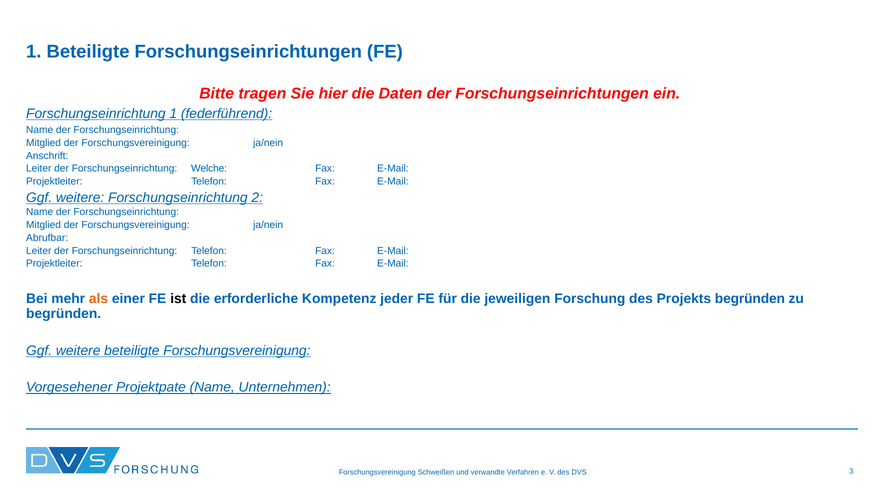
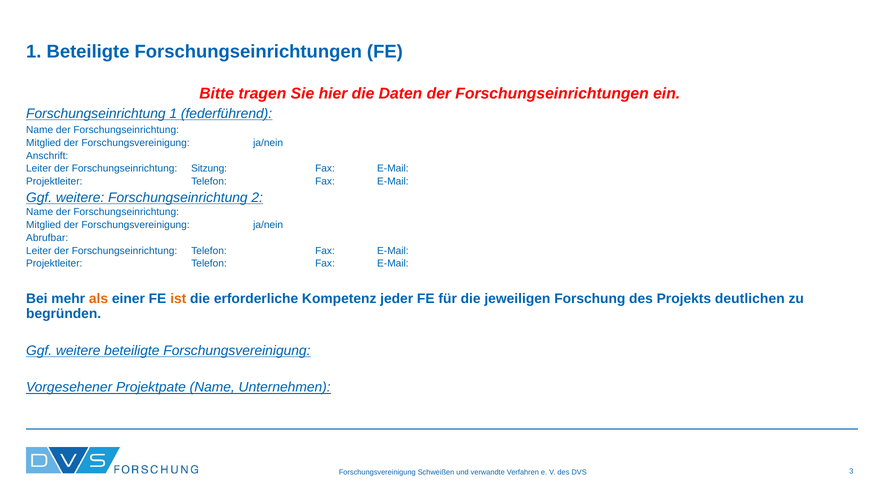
Welche: Welche -> Sitzung (209, 169)
ist colour: black -> orange (178, 299)
Projekts begründen: begründen -> deutlichen (750, 299)
